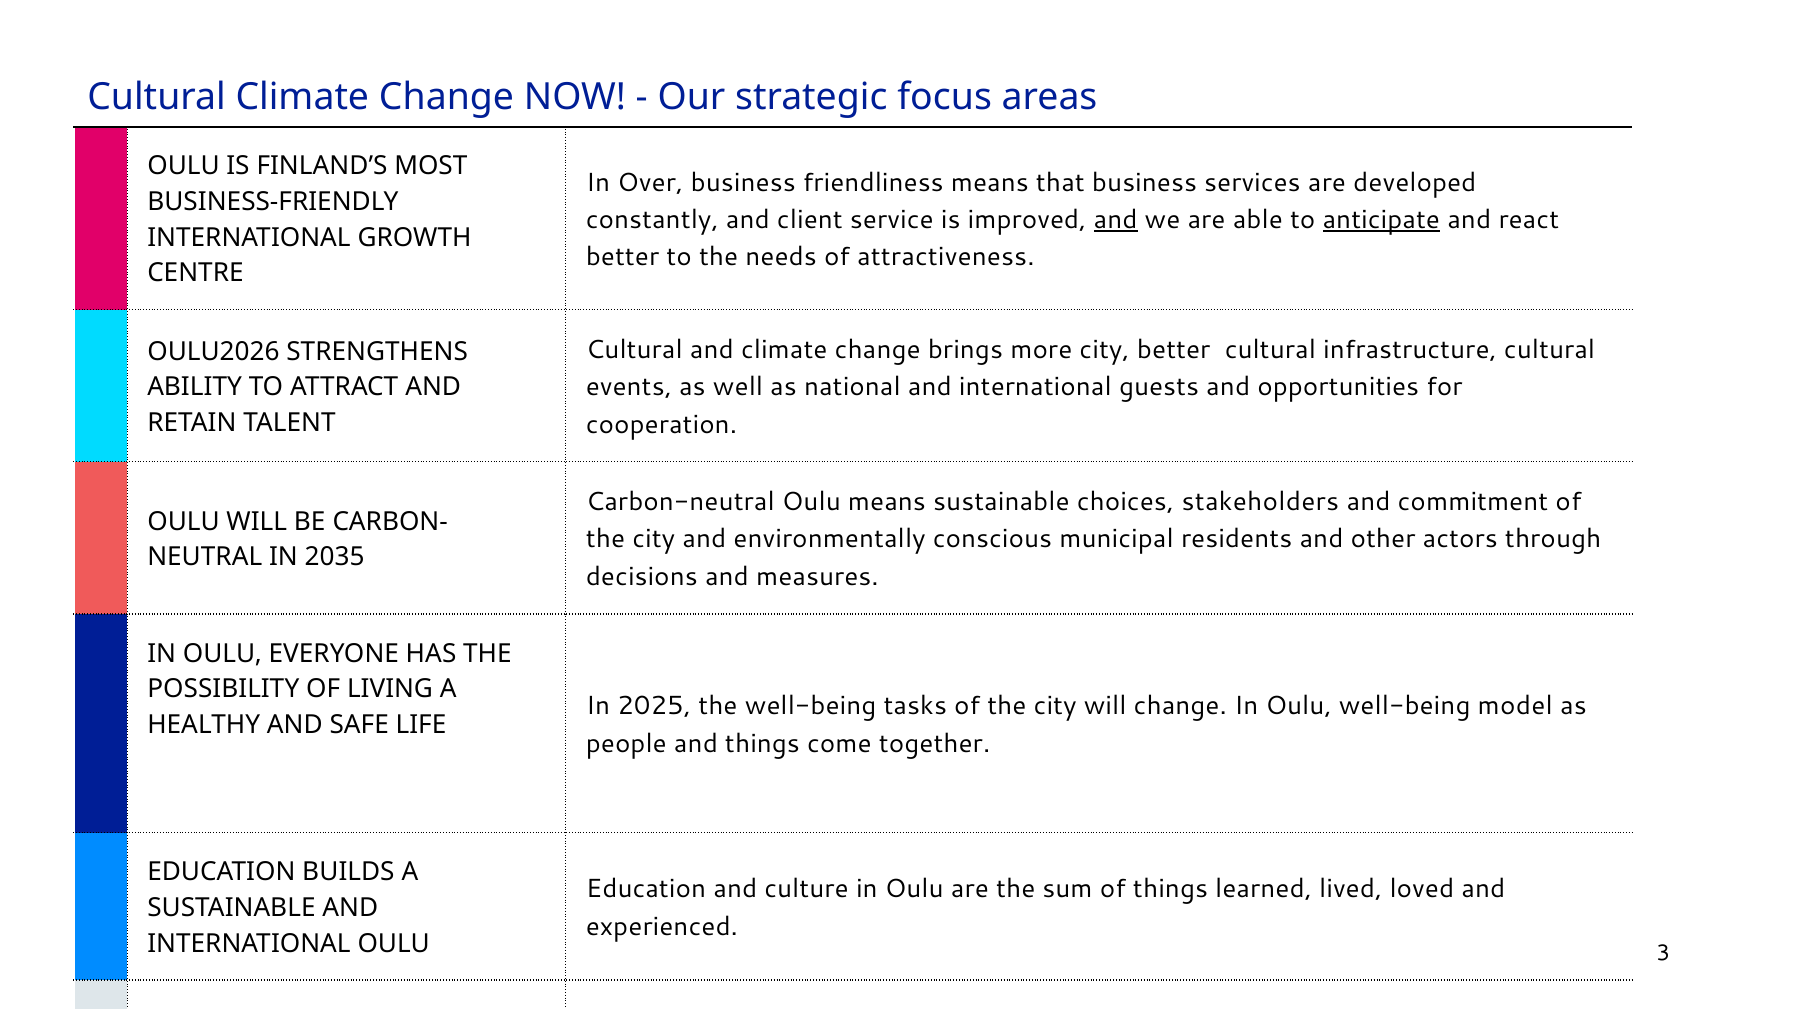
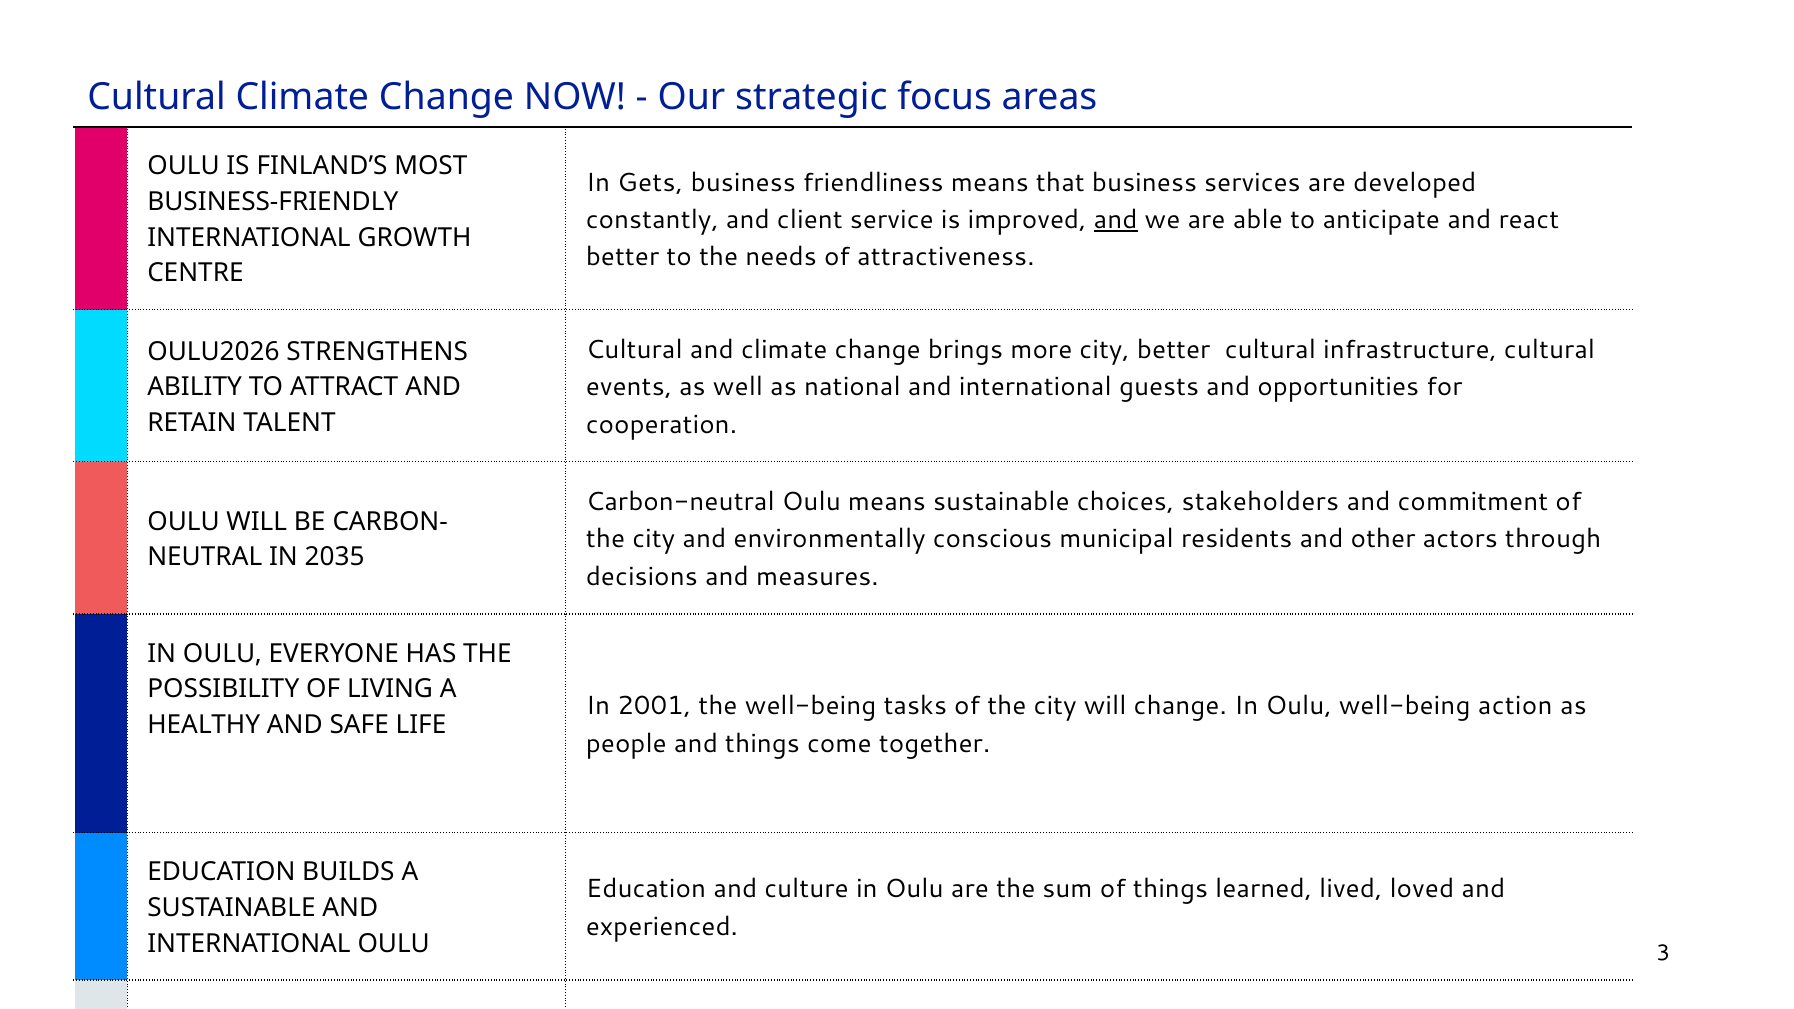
Over: Over -> Gets (650, 182)
anticipate underline: present -> none (1381, 220)
2025: 2025 -> 2001 (654, 706)
model: model -> action (1515, 706)
